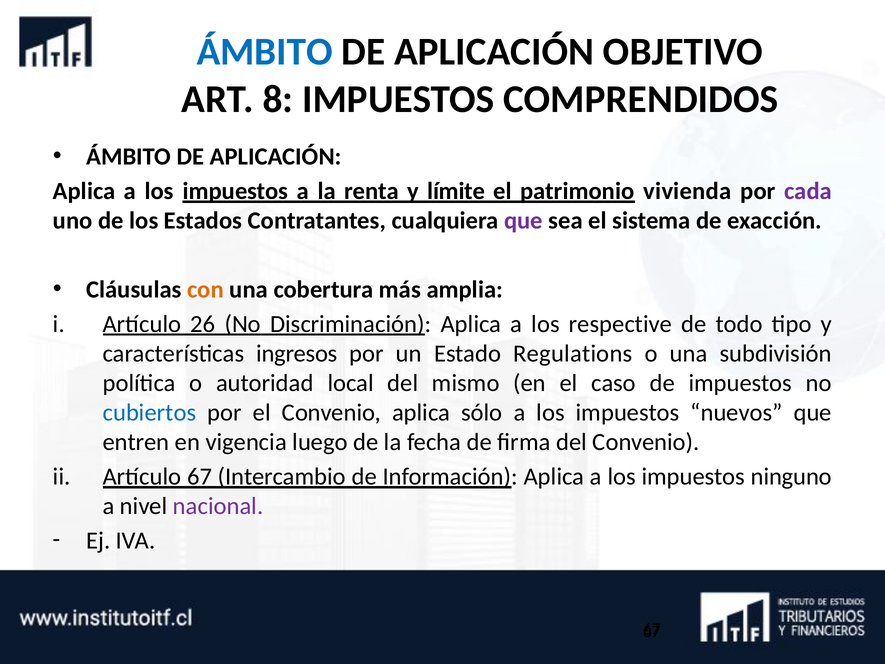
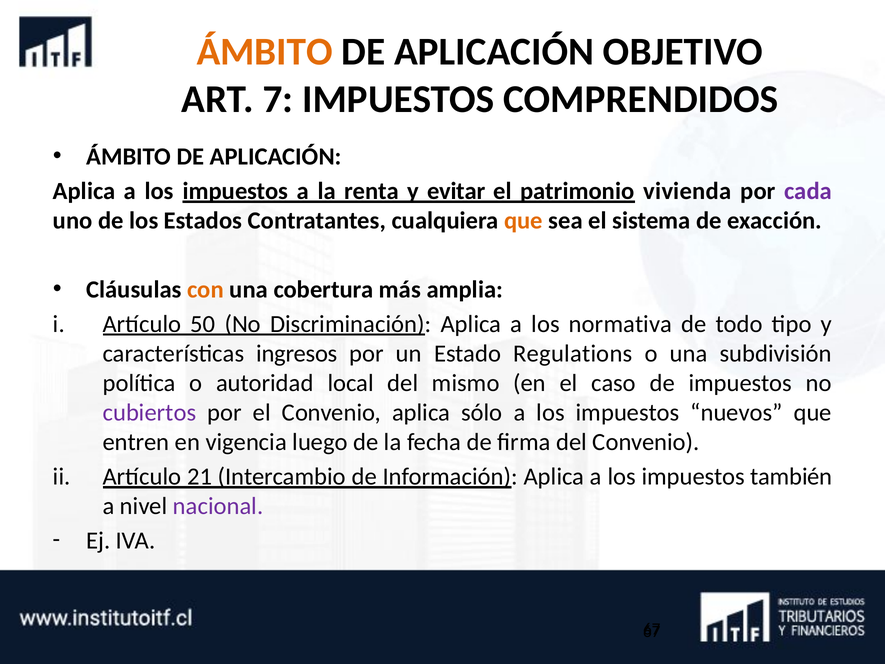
ÁMBITO colour: blue -> orange (265, 52)
8: 8 -> 7 (278, 99)
límite: límite -> evitar (456, 191)
que colour: purple -> orange (523, 221)
26: 26 -> 50 (203, 324)
respective: respective -> normativa (620, 324)
cubiertos colour: blue -> purple (149, 412)
Artículo 67: 67 -> 21 (199, 476)
ninguno: ninguno -> también (791, 476)
